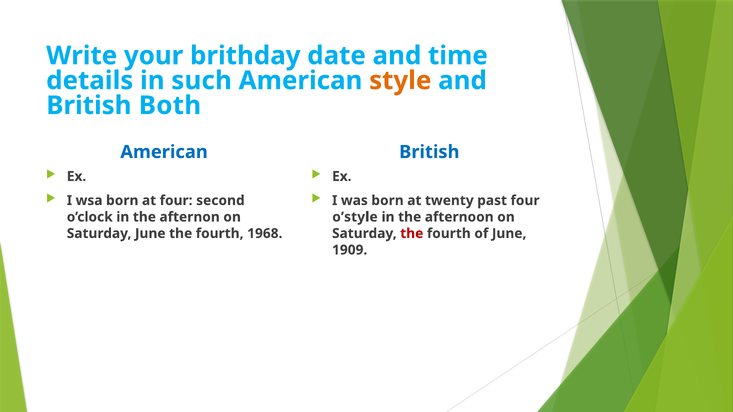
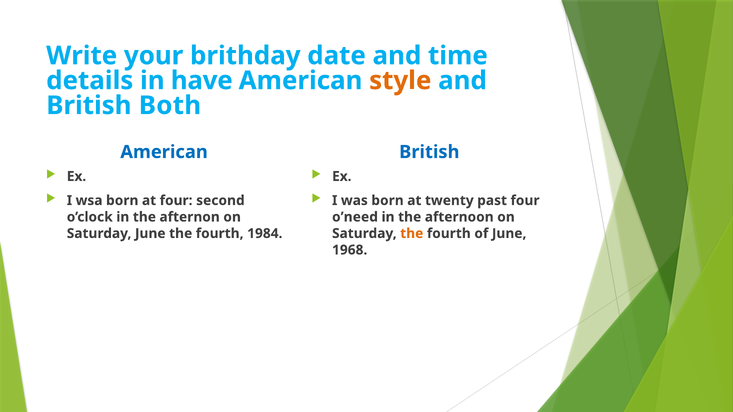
such: such -> have (202, 81)
o’style: o’style -> o’need (355, 217)
1968: 1968 -> 1984 (265, 234)
the colour: red -> orange (412, 234)
1909: 1909 -> 1968 (350, 250)
